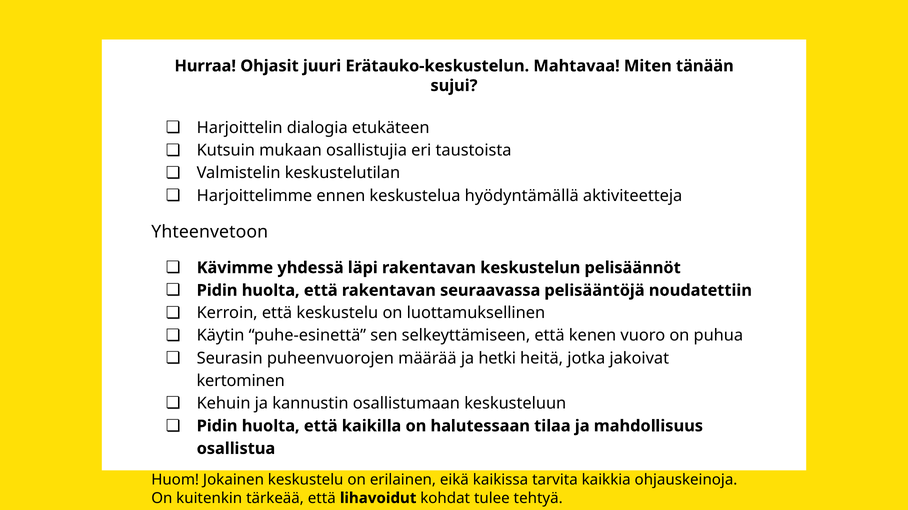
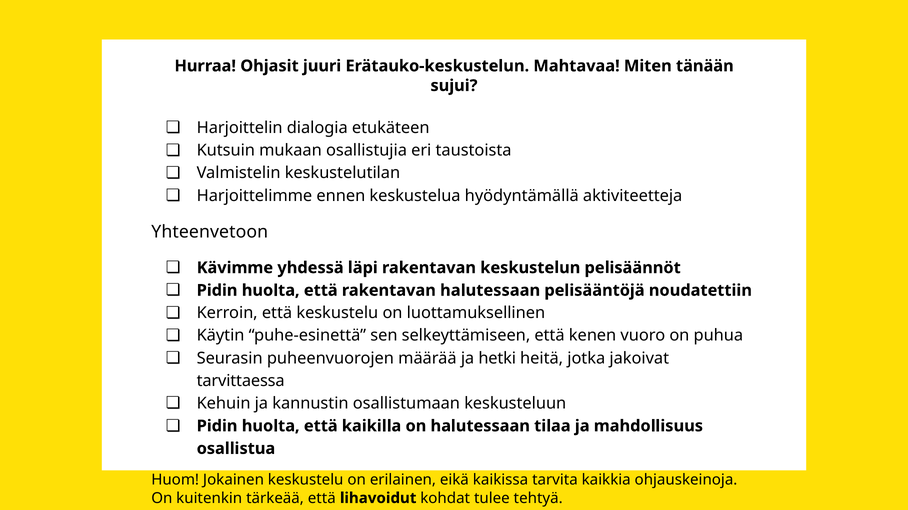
rakentavan seuraavassa: seuraavassa -> halutessaan (490, 291)
kertominen: kertominen -> tarvittaessa (241, 381)
